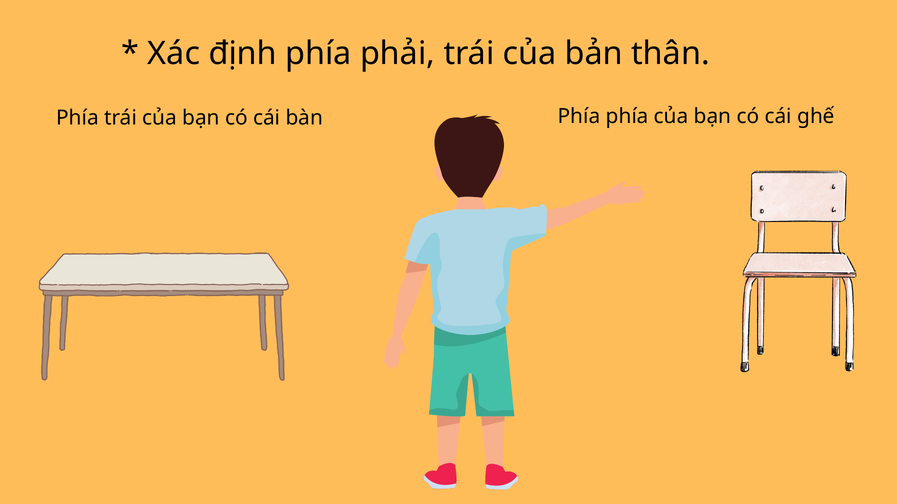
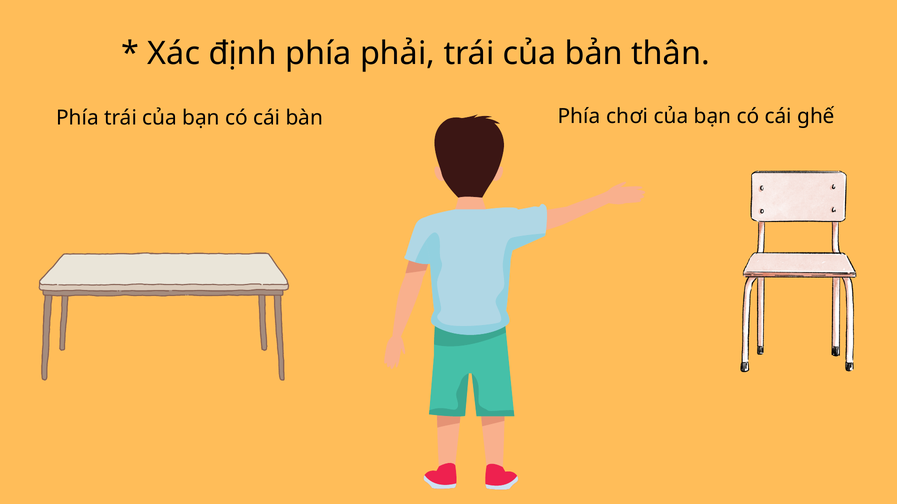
Phía phía: phía -> chơi (627, 116)
